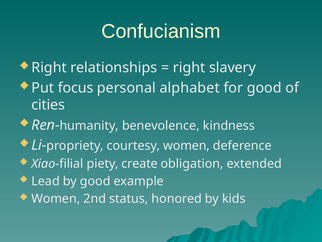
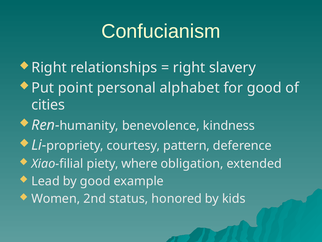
focus: focus -> point (75, 88)
courtesy women: women -> pattern (186, 145)
create: create -> where (140, 163)
